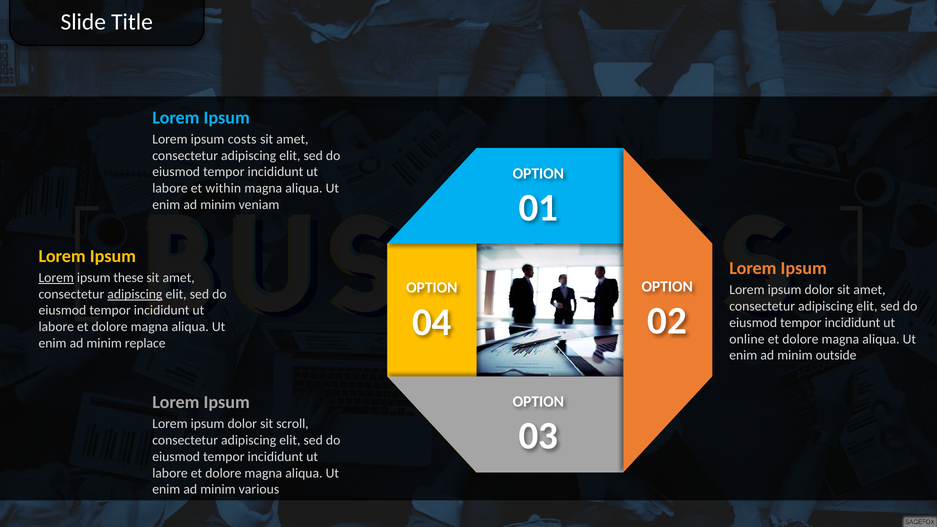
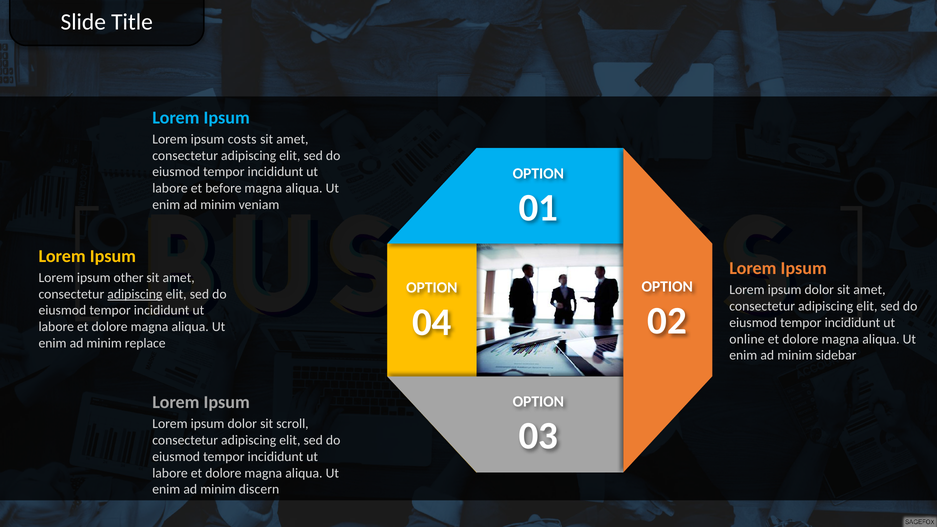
within: within -> before (223, 188)
Lorem underline: present -> none (56, 278)
these: these -> other (129, 278)
outside: outside -> sidebar (836, 355)
various: various -> discern (259, 489)
